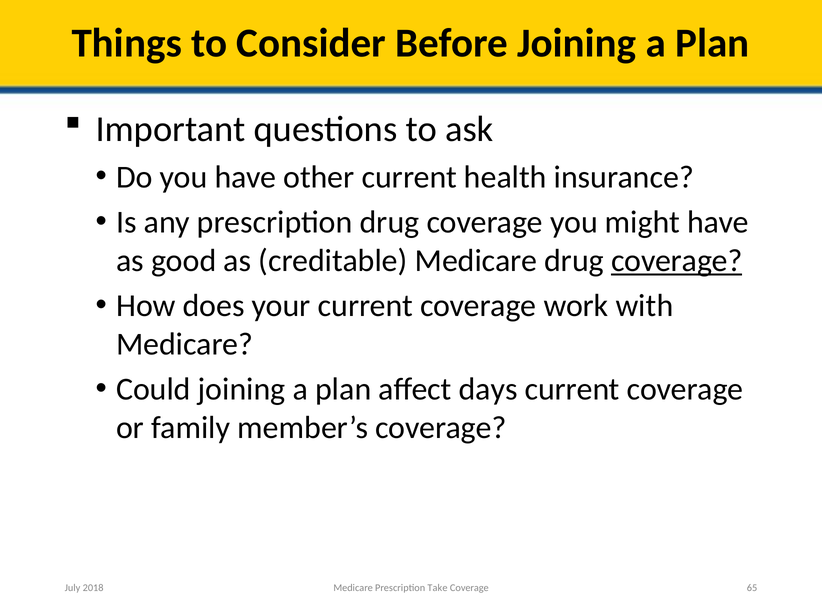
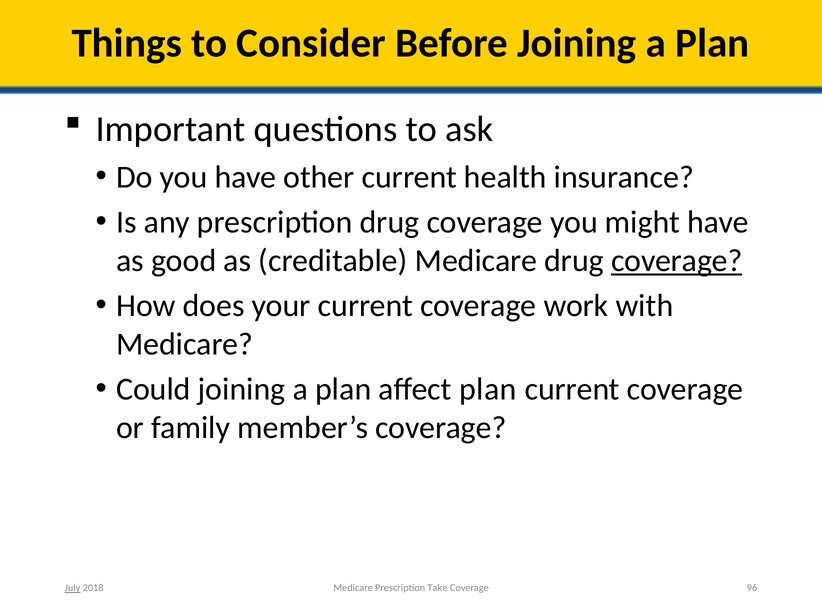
affect days: days -> plan (488, 390)
65: 65 -> 96 (752, 588)
July underline: none -> present (73, 589)
